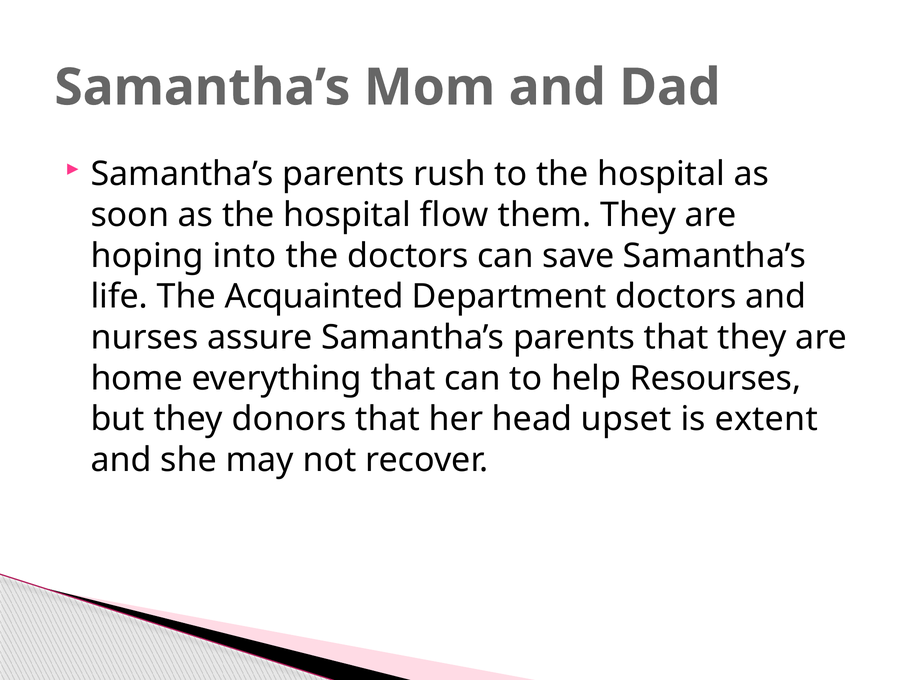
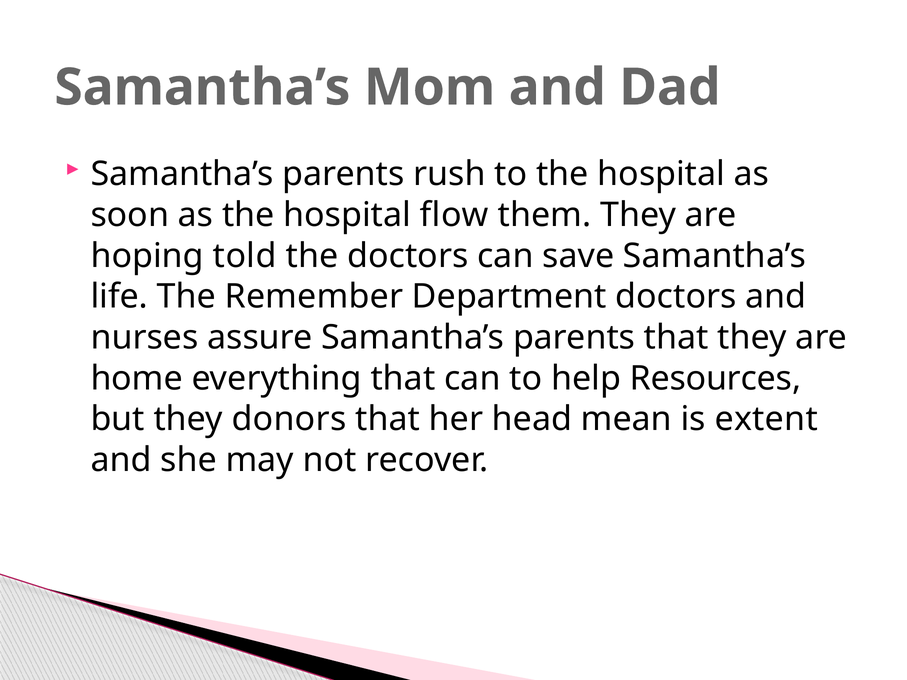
into: into -> told (245, 256)
Acquainted: Acquainted -> Remember (314, 297)
Resourses: Resourses -> Resources (715, 378)
upset: upset -> mean (626, 419)
